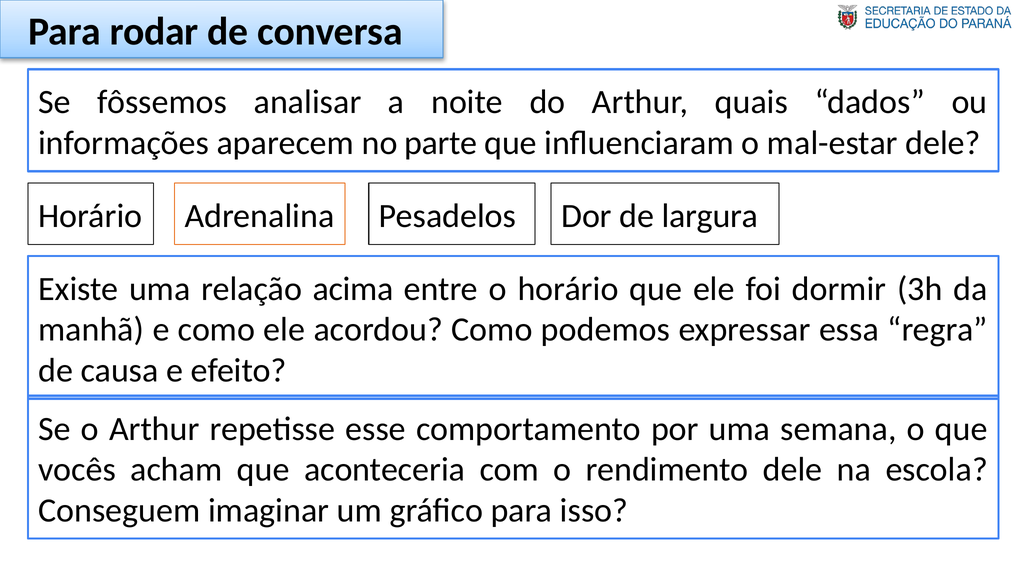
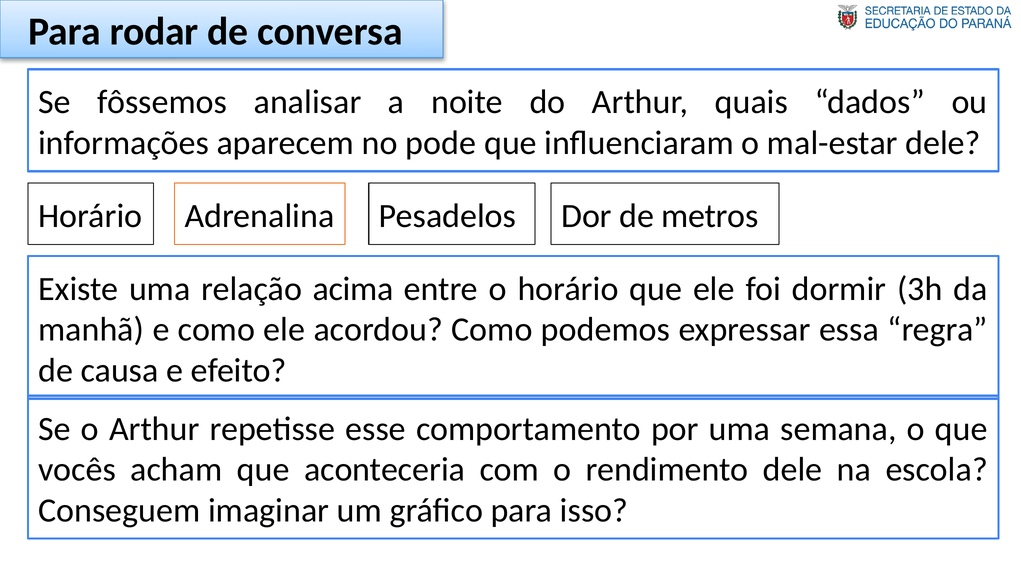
parte: parte -> pode (441, 143)
largura: largura -> metros (710, 216)
